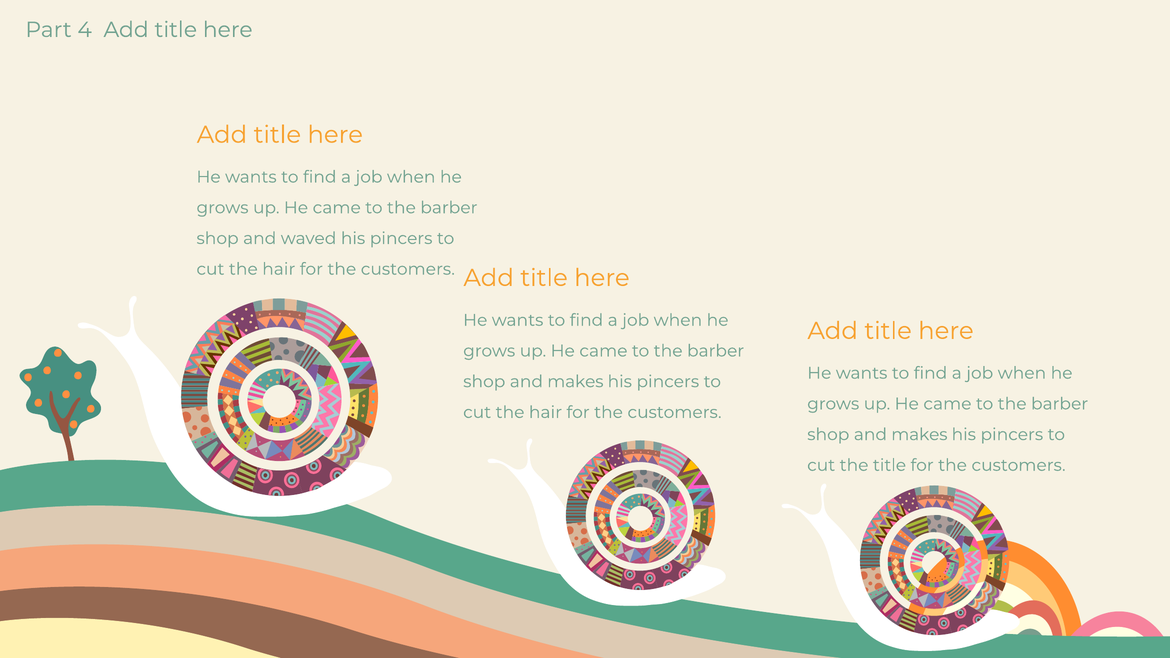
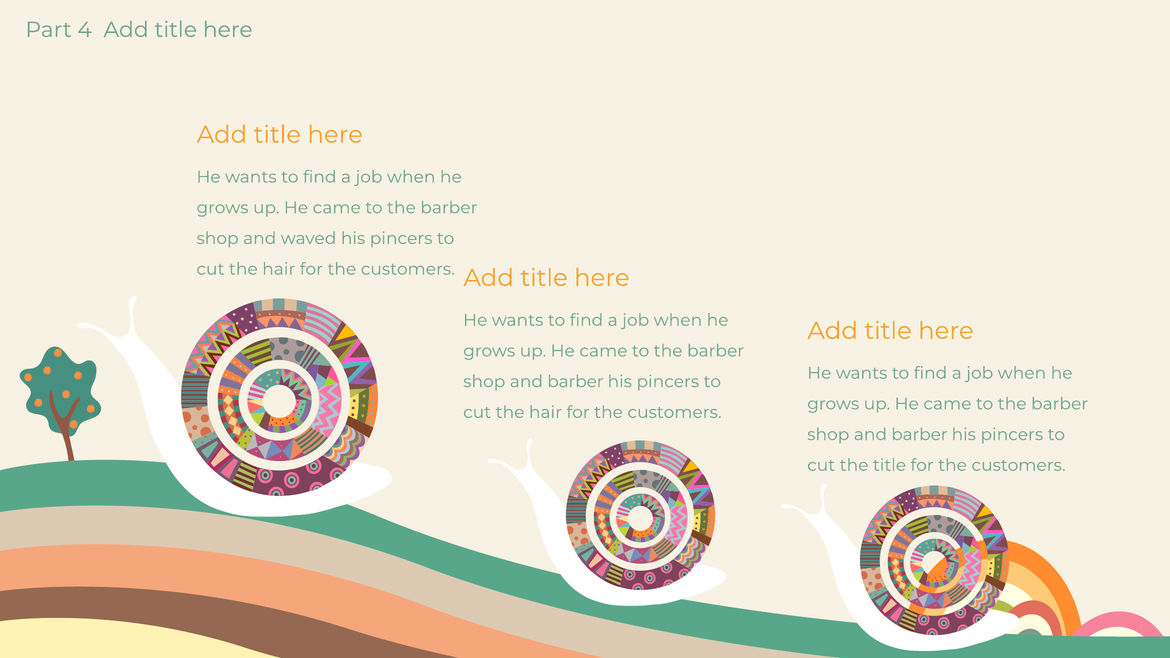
makes: makes -> barber (575, 382)
makes: makes -> barber (919, 435)
